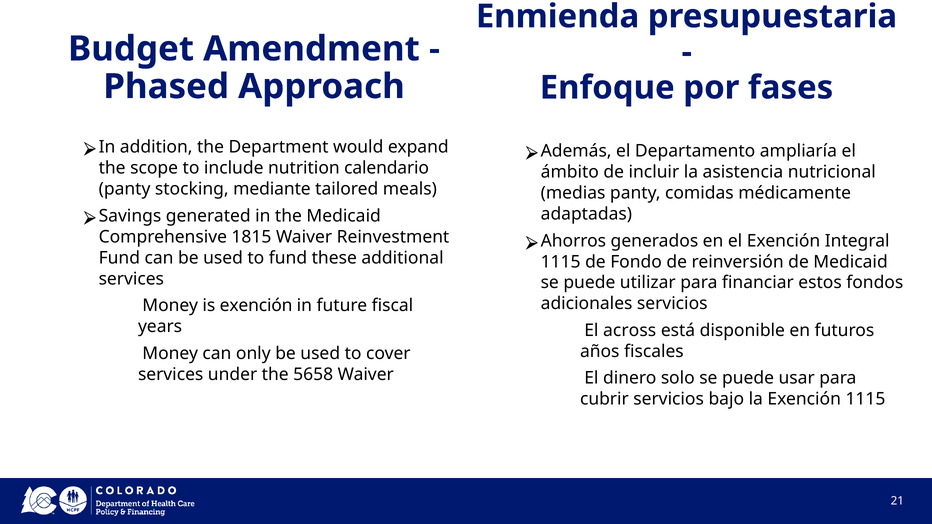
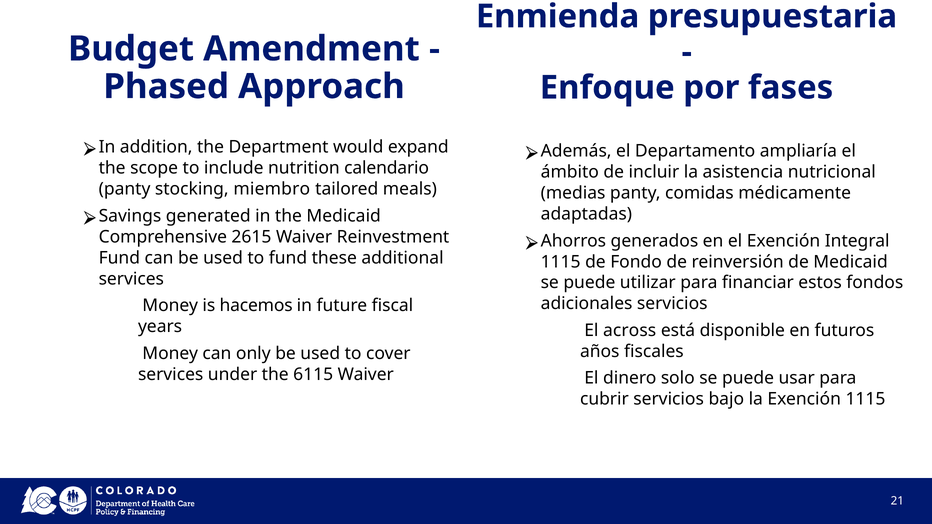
mediante: mediante -> miembro (272, 189)
1815: 1815 -> 2615 (251, 237)
is exención: exención -> hacemos (256, 306)
5658: 5658 -> 6115 (313, 374)
